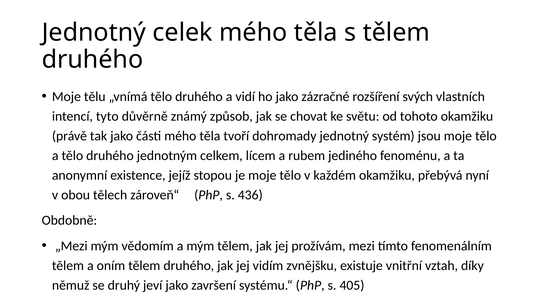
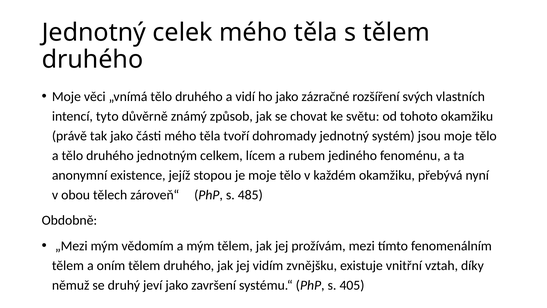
tělu: tělu -> věci (95, 96)
436: 436 -> 485 (250, 195)
